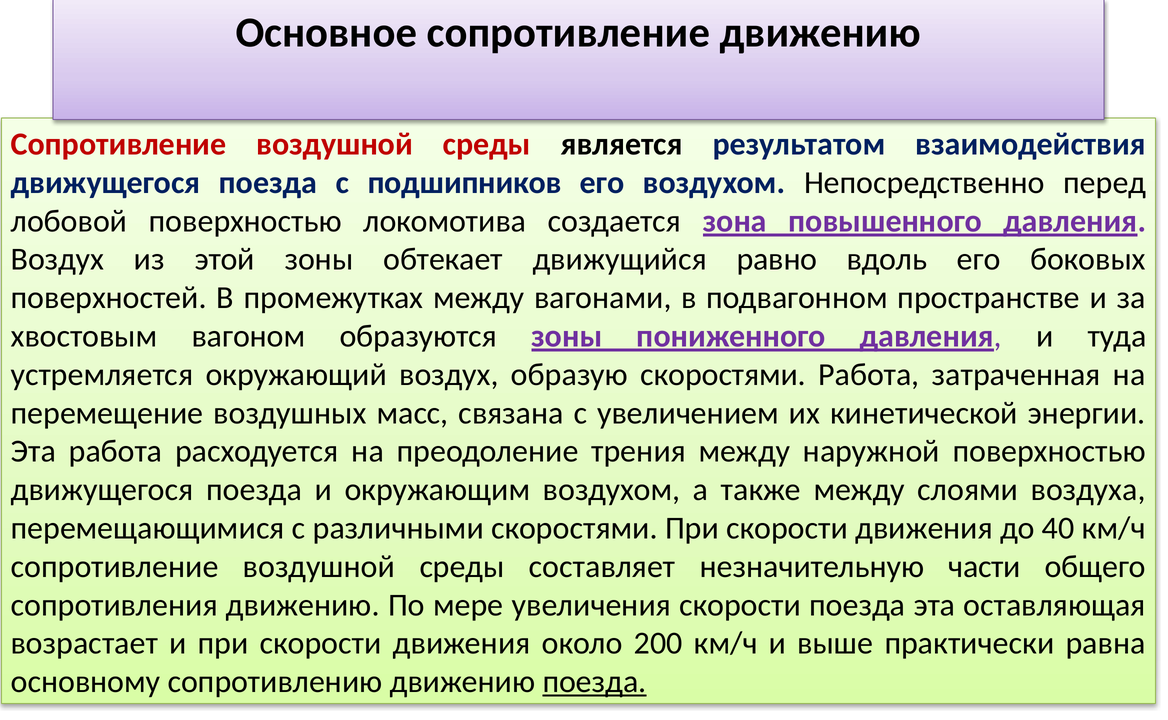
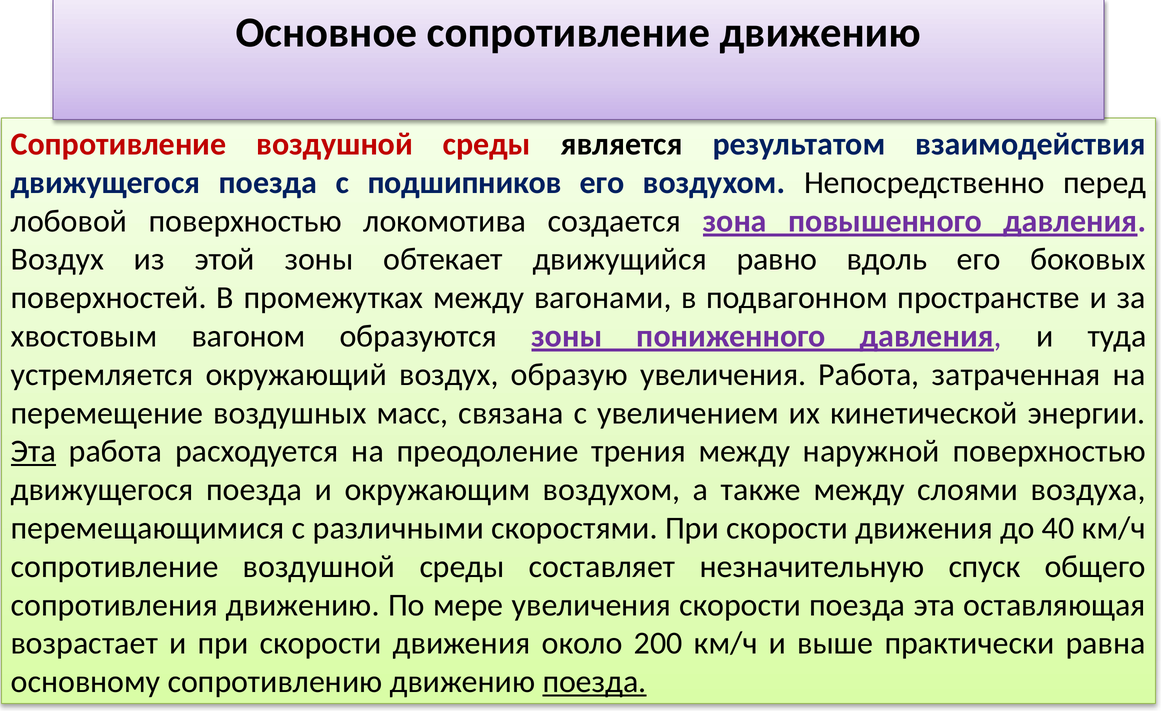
образую скоростями: скоростями -> увеличения (723, 375)
Эта underline: none -> present (33, 451)
части: части -> спуск (985, 567)
